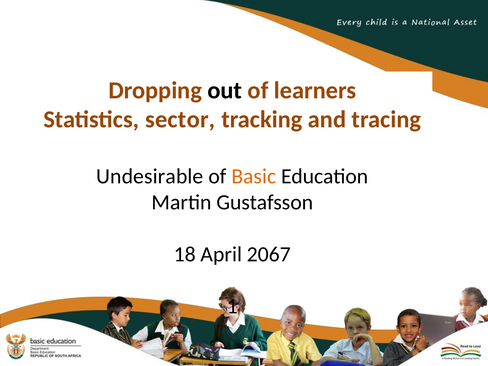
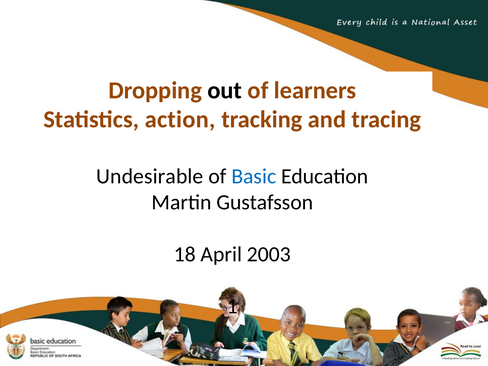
sector: sector -> action (180, 120)
Basic colour: orange -> blue (254, 176)
2067: 2067 -> 2003 (269, 254)
